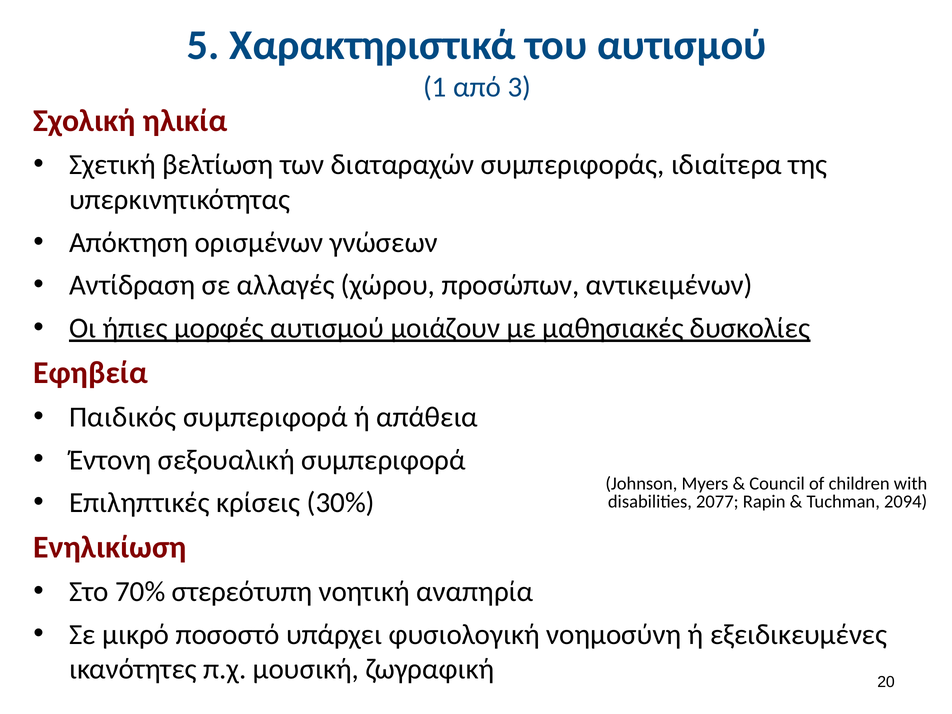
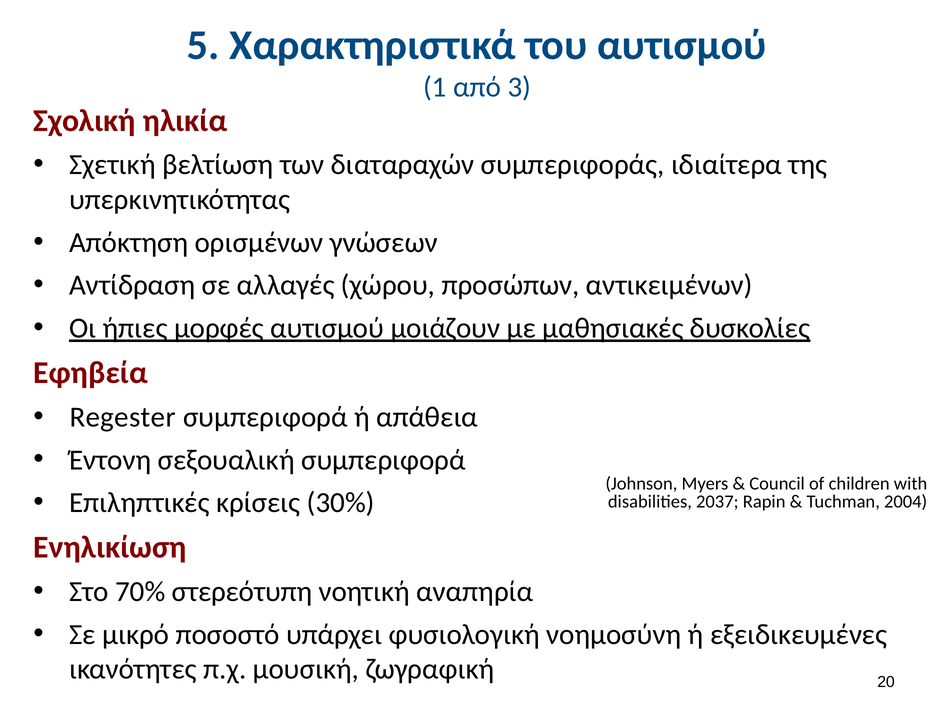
Παιδικός: Παιδικός -> Regester (123, 417)
2077: 2077 -> 2037 (717, 502)
2094: 2094 -> 2004 (906, 502)
